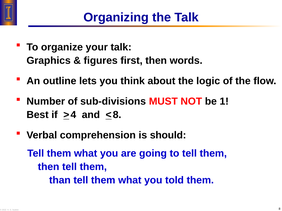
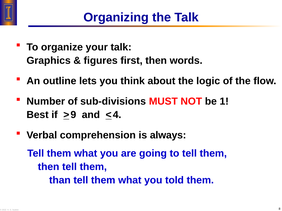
4: 4 -> 9 (73, 115)
8: 8 -> 4 (117, 115)
should: should -> always (168, 136)
